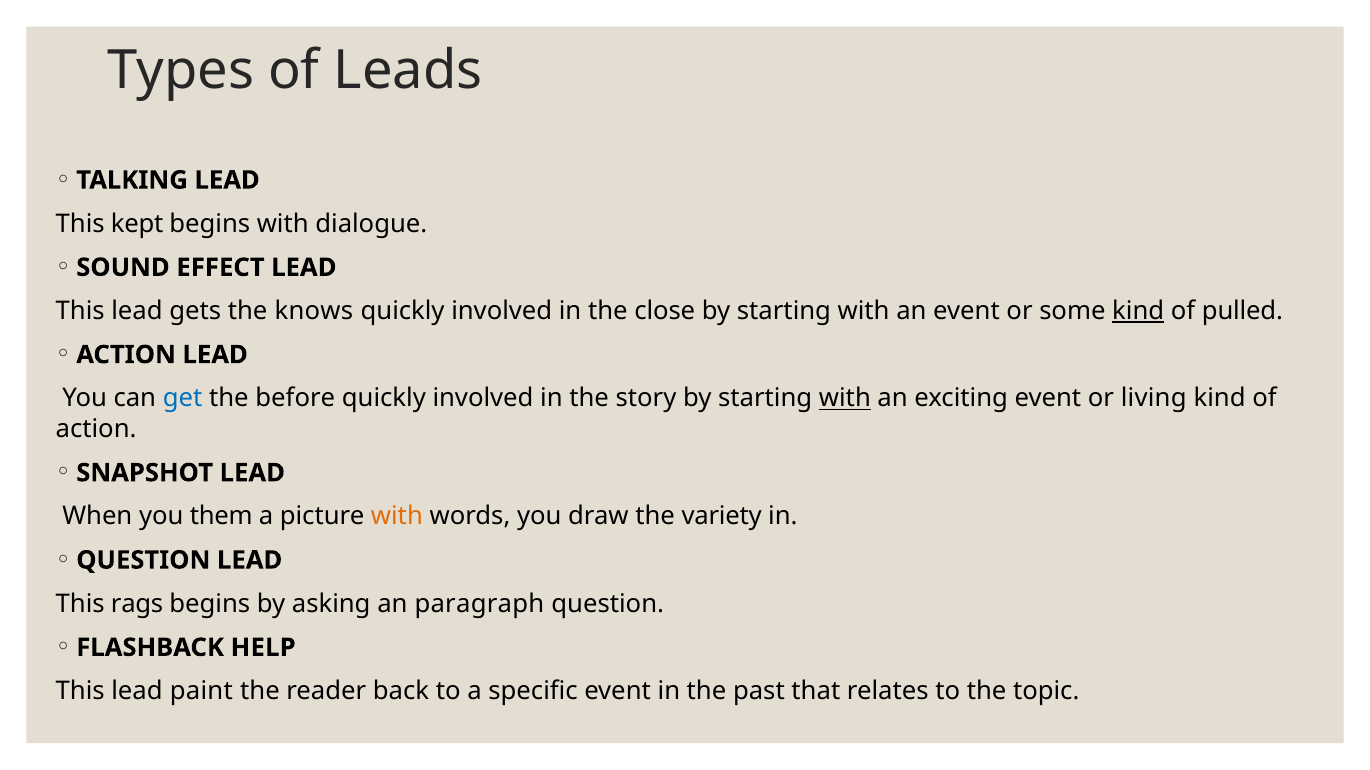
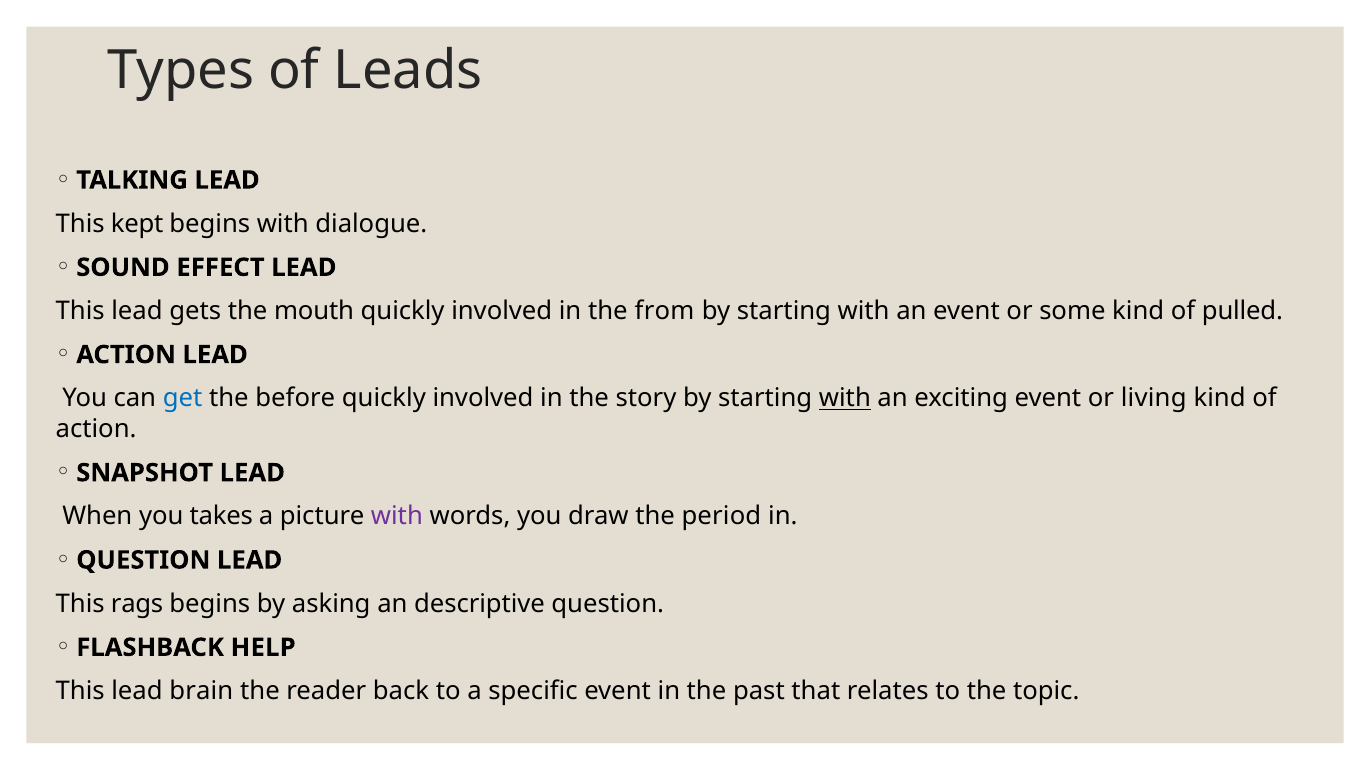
knows: knows -> mouth (314, 311)
close: close -> from (665, 311)
kind underline: present -> none (1138, 311)
them: them -> takes (221, 517)
with colour: orange -> purple (397, 517)
variety: variety -> period (721, 517)
paragraph: paragraph -> descriptive (480, 604)
paint: paint -> brain (201, 692)
